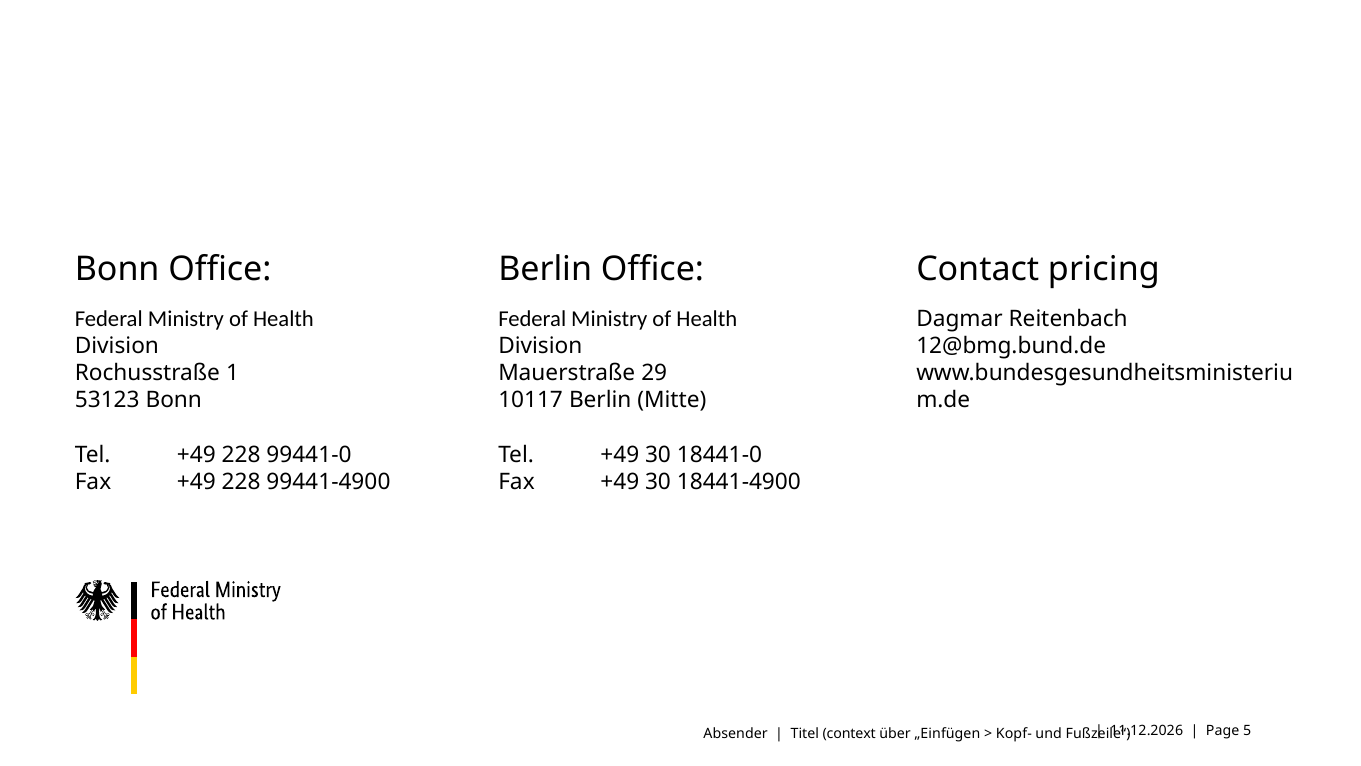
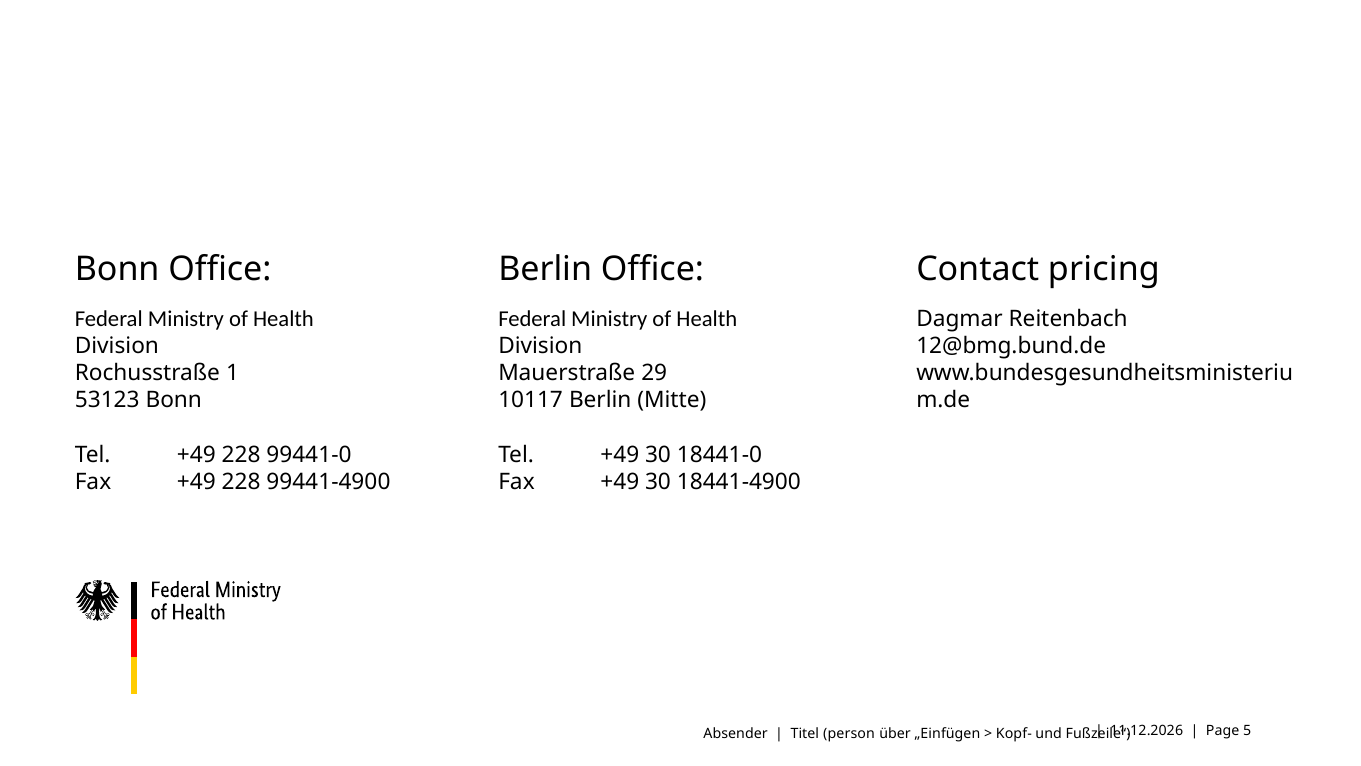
context: context -> person (849, 733)
